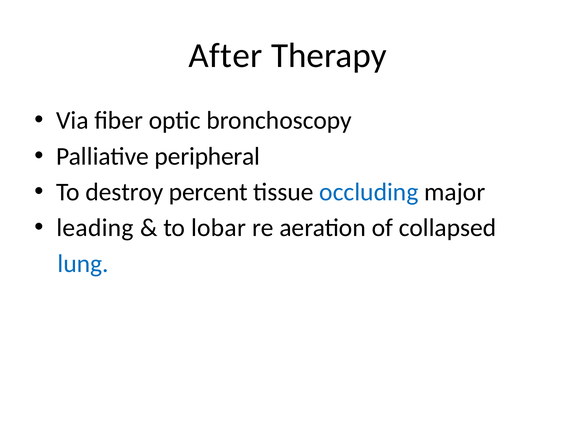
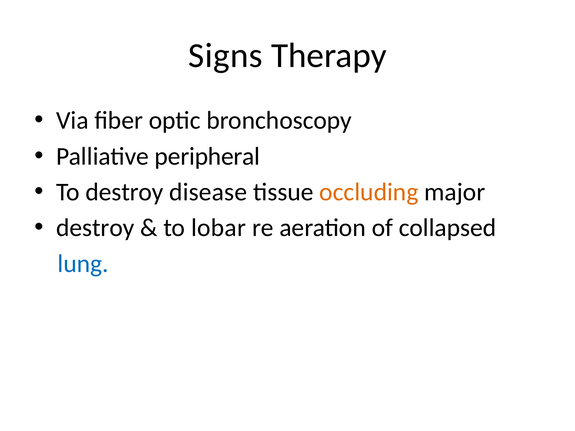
After: After -> Signs (225, 56)
percent: percent -> disease (208, 192)
occluding colour: blue -> orange (369, 192)
leading: leading -> destroy (95, 228)
